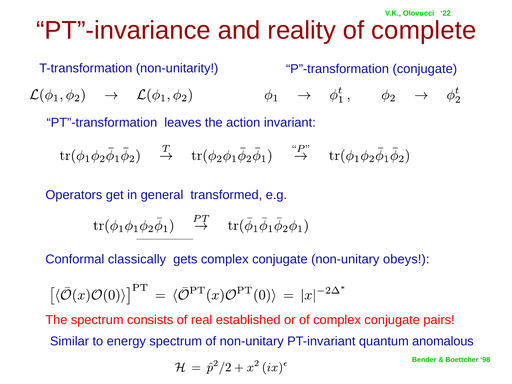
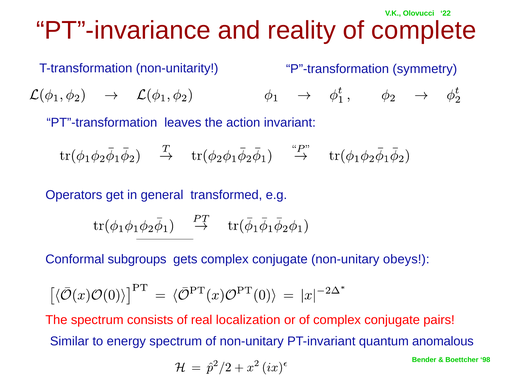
P”-transformation conjugate: conjugate -> symmetry (425, 69)
classically: classically -> subgroups (137, 259)
established: established -> localization (248, 320)
